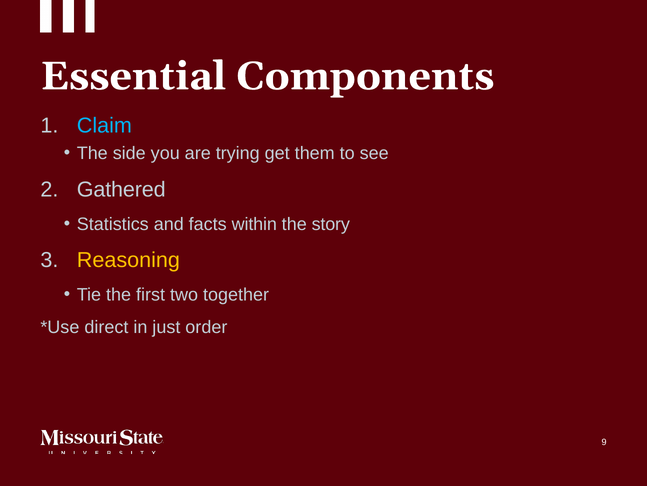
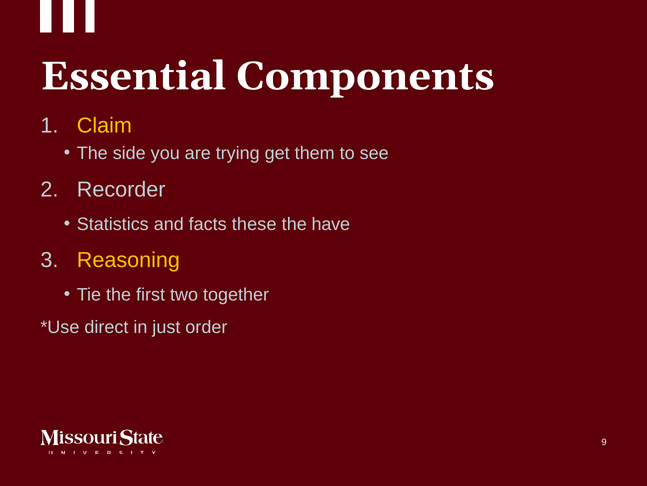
Claim colour: light blue -> yellow (104, 126)
Gathered: Gathered -> Recorder (121, 189)
within: within -> these (254, 224)
story: story -> have (331, 224)
